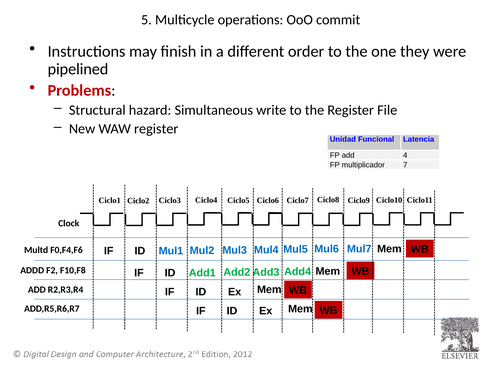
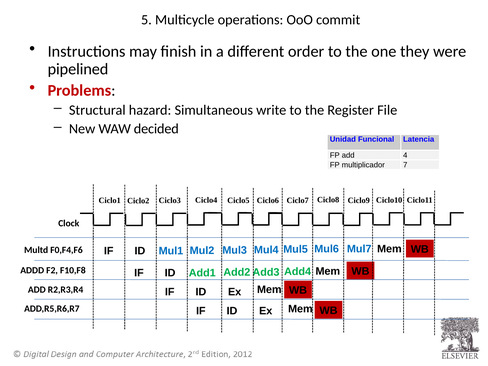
WAW register: register -> decided (156, 129)
